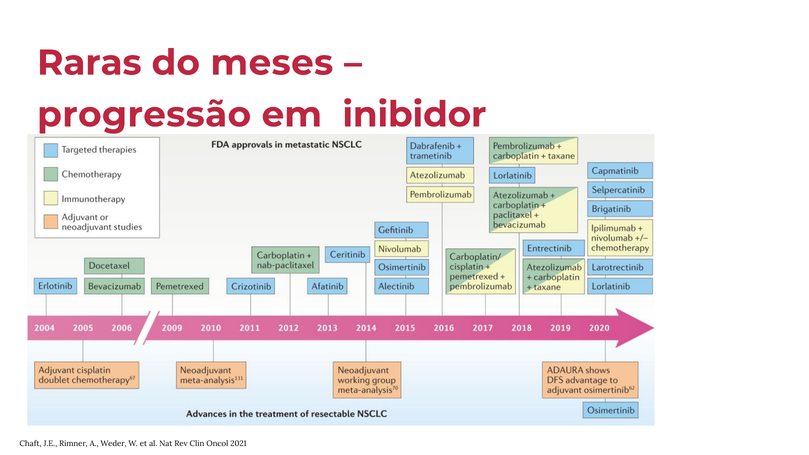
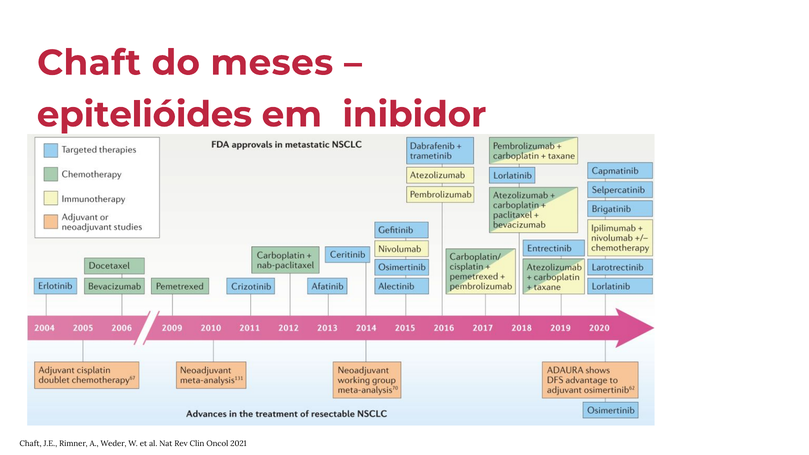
Raras: Raras -> Chaft (89, 63)
progressão: progressão -> epitelióides (144, 115)
